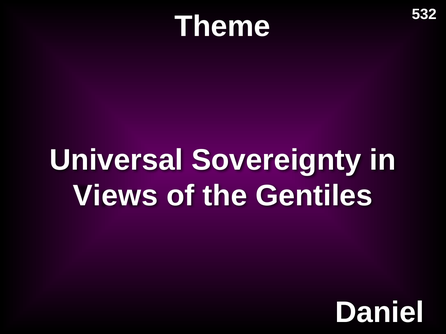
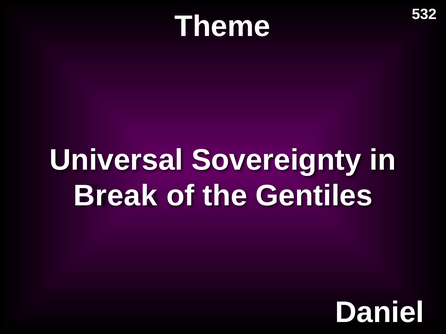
Views: Views -> Break (115, 196)
